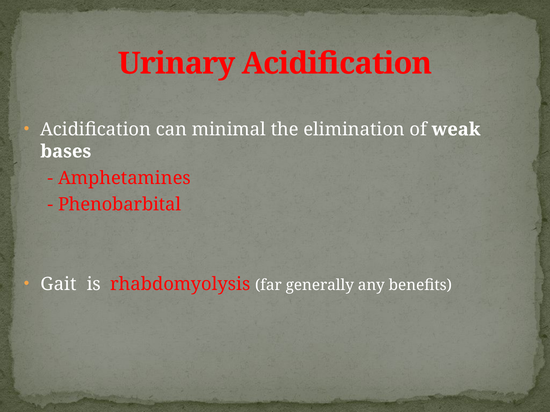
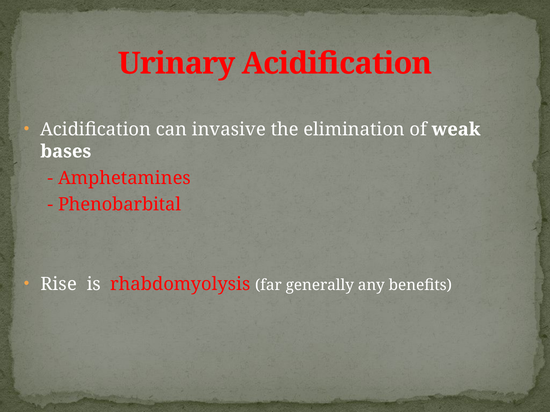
minimal: minimal -> invasive (229, 130)
Gait: Gait -> Rise (59, 285)
